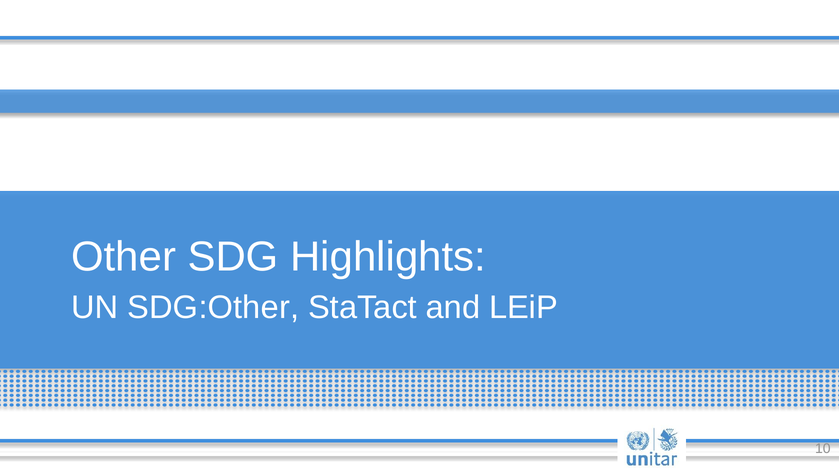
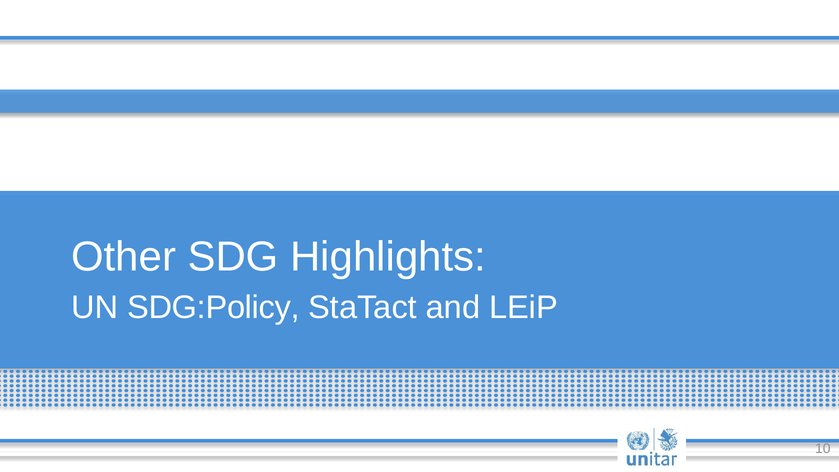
SDG:Other: SDG:Other -> SDG:Policy (213, 307)
